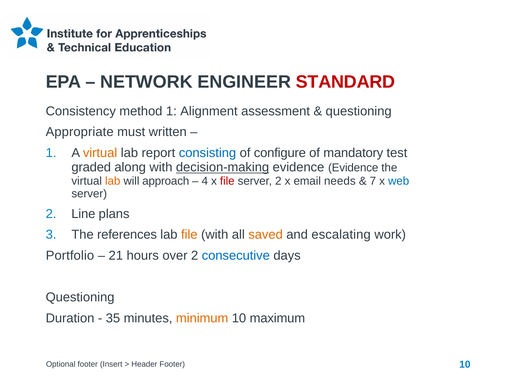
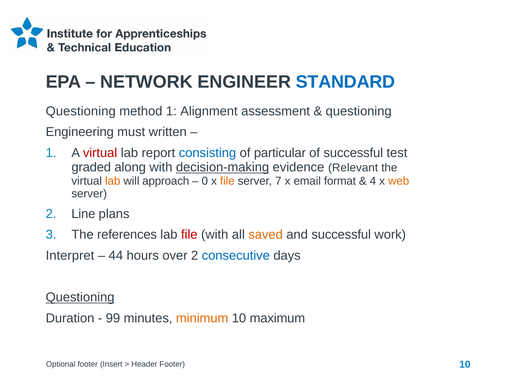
STANDARD colour: red -> blue (346, 82)
Consistency: Consistency -> Questioning (81, 111)
Appropriate: Appropriate -> Engineering (80, 132)
virtual colour: orange -> red (100, 153)
configure: configure -> particular (280, 153)
of mandatory: mandatory -> successful (353, 153)
evidence Evidence: Evidence -> Relevant (353, 168)
4: 4 -> 0 (205, 181)
file colour: red -> orange (227, 181)
2: 2 -> 7 (278, 181)
needs: needs -> format (340, 181)
7: 7 -> 4 (373, 181)
web colour: blue -> orange (399, 181)
file colour: orange -> red (189, 235)
and escalating: escalating -> successful (341, 235)
Portfolio: Portfolio -> Interpret (70, 256)
21: 21 -> 44 (116, 256)
Questioning underline: none -> present (80, 297)
35: 35 -> 99 (113, 318)
